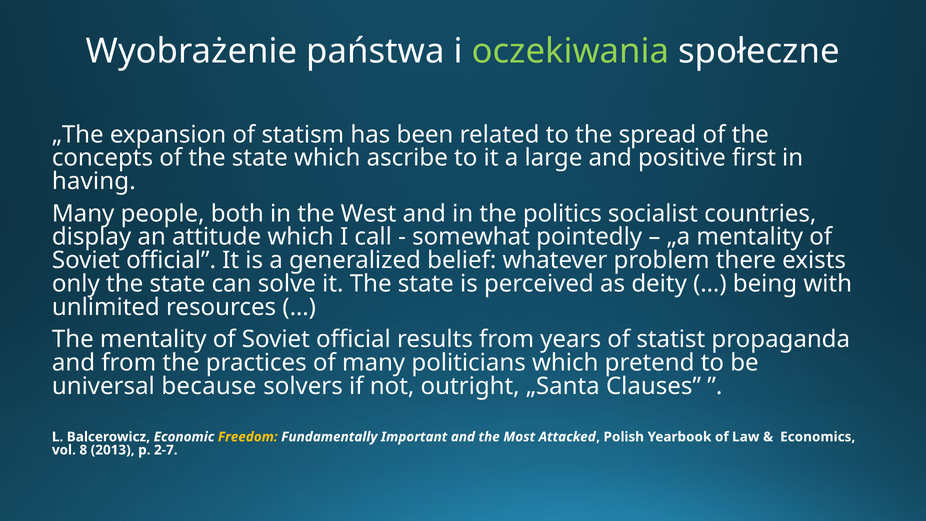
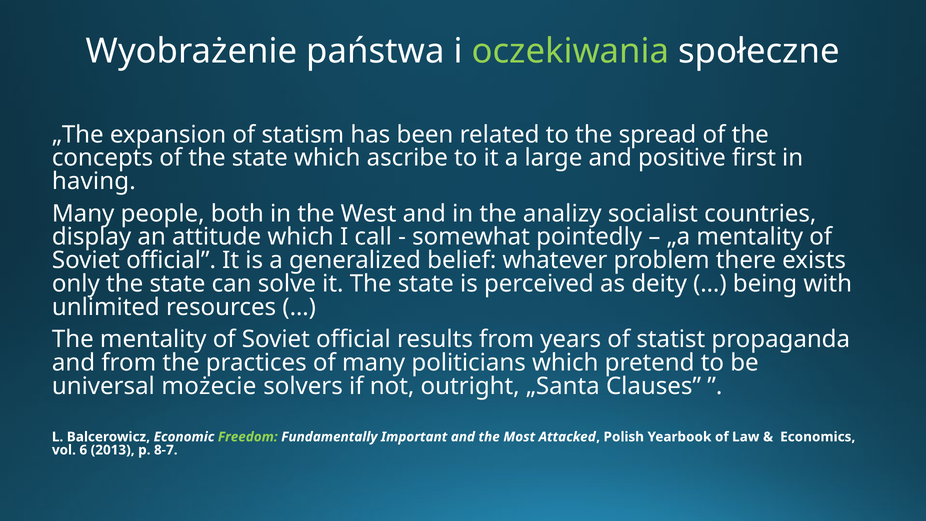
politics: politics -> analizy (562, 213)
because: because -> możecie (209, 386)
Freedom colour: yellow -> light green (248, 437)
8: 8 -> 6 (83, 450)
2-7: 2-7 -> 8-7 (166, 450)
